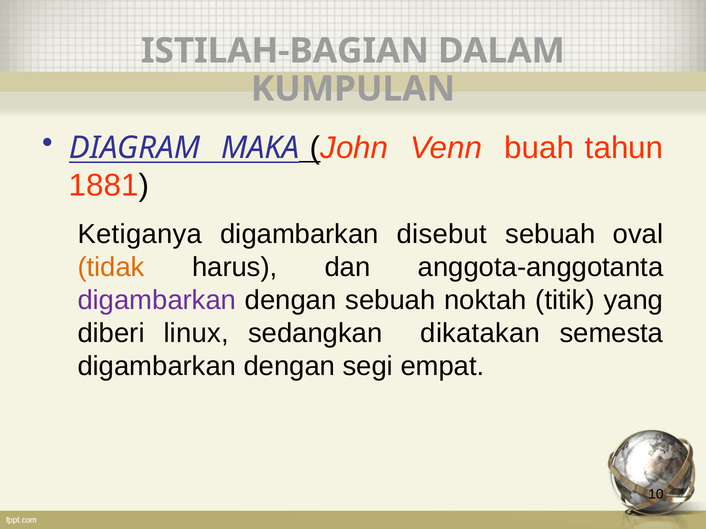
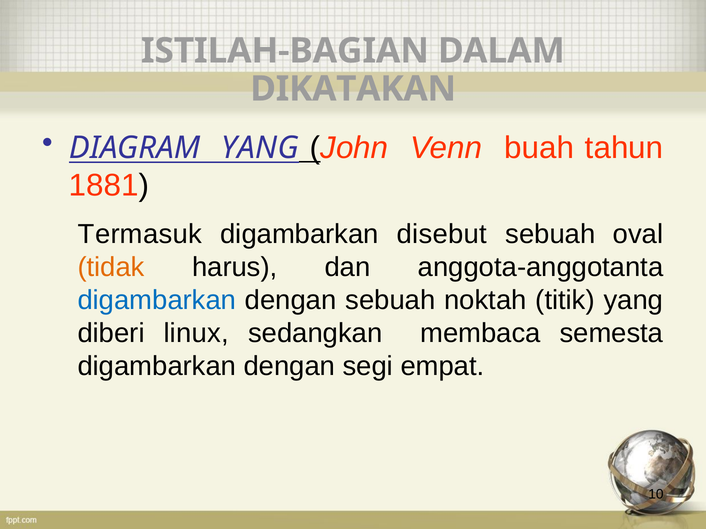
KUMPULAN: KUMPULAN -> DIKATAKAN (353, 89)
DIAGRAM MAKA: MAKA -> YANG (260, 148)
Ketiganya: Ketiganya -> Termasuk (140, 235)
digambarkan colour: purple -> blue (157, 300)
dikatakan: dikatakan -> membaca (480, 333)
